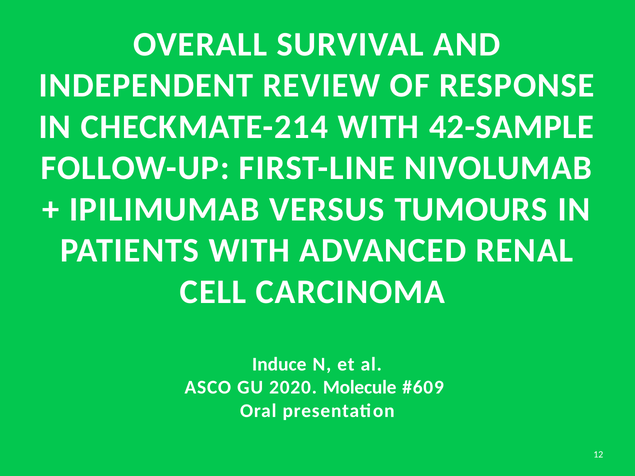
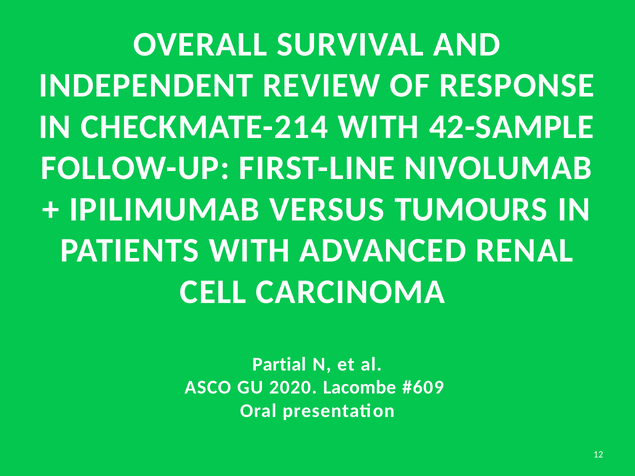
Induce: Induce -> Partial (279, 364)
Molecule: Molecule -> Lacombe (360, 388)
